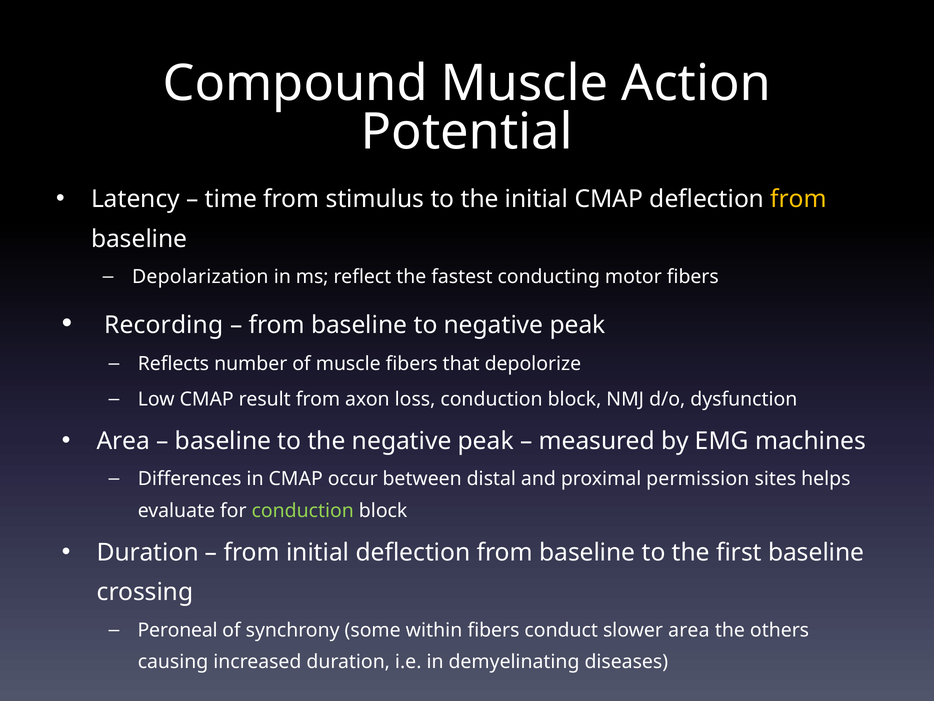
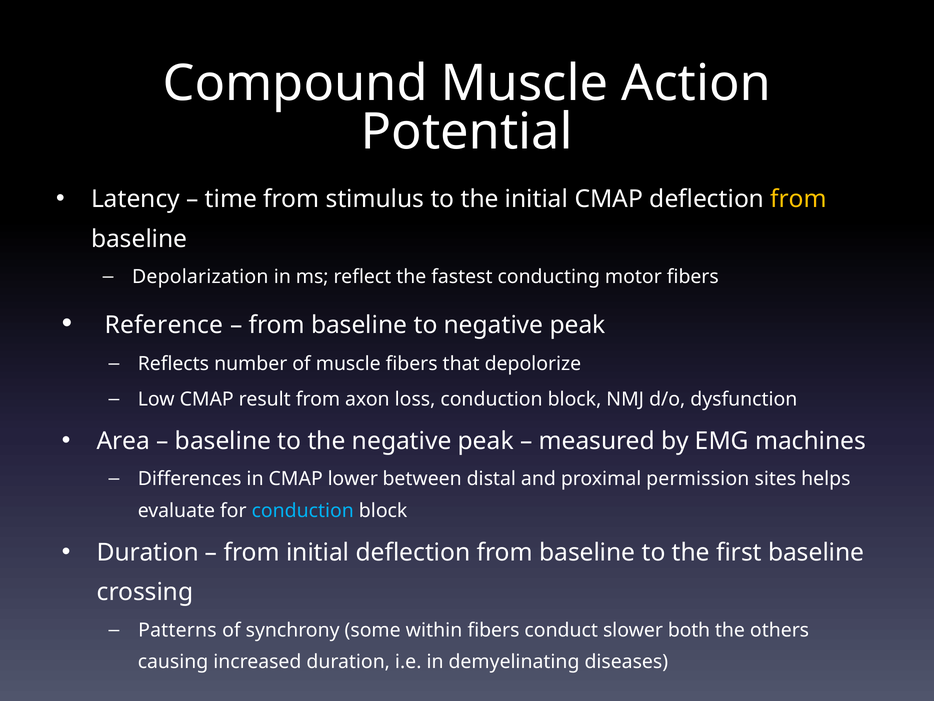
Recording: Recording -> Reference (164, 325)
occur: occur -> lower (353, 479)
conduction colour: light green -> light blue (303, 510)
Peroneal: Peroneal -> Patterns (177, 630)
slower area: area -> both (689, 630)
